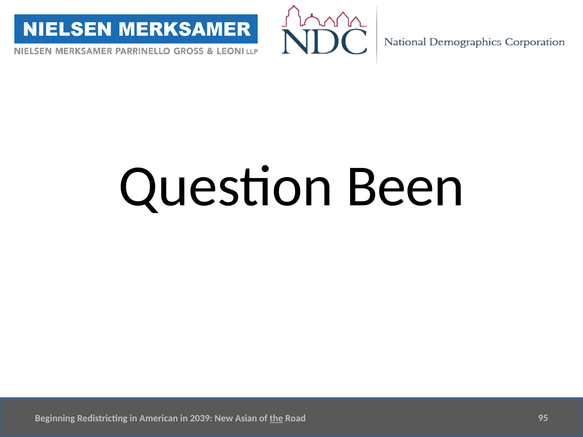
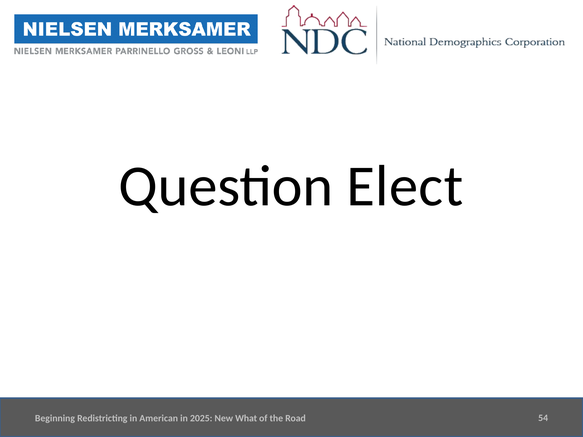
Been: Been -> Elect (405, 186)
2039: 2039 -> 2025 (201, 419)
Asian: Asian -> What (246, 419)
the underline: present -> none (276, 419)
95: 95 -> 54 (543, 418)
